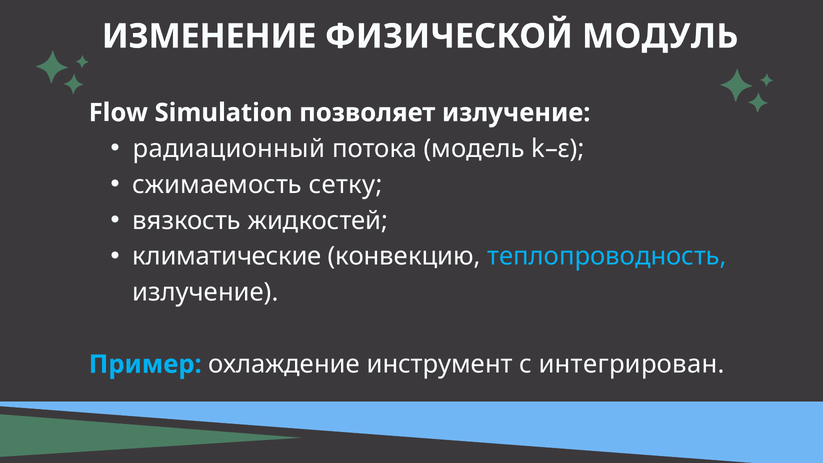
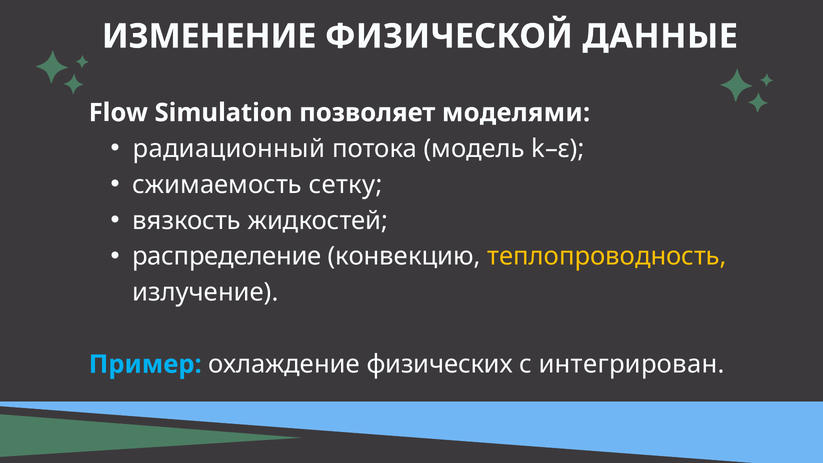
МОДУЛЬ: МОДУЛЬ -> ДАННЫЕ (660, 36)
позволяет излучение: излучение -> моделями (516, 113)
климатические: климатические -> распределение (227, 256)
теплопроводность colour: light blue -> yellow (607, 256)
инструмент: инструмент -> физических (440, 364)
